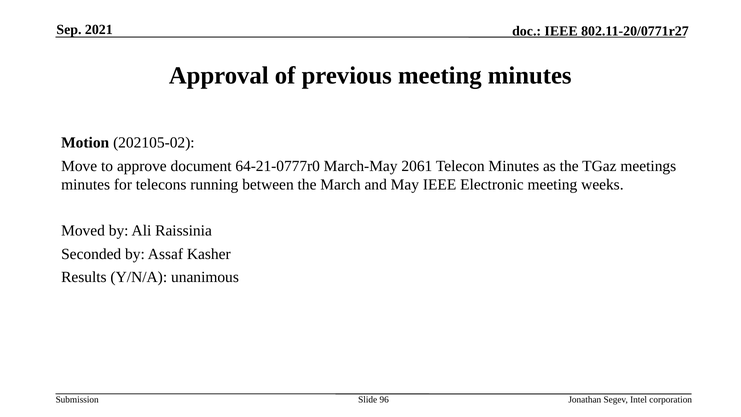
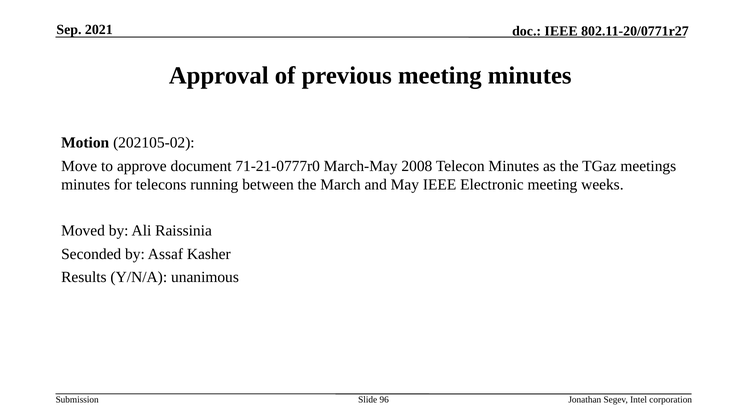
64-21-0777r0: 64-21-0777r0 -> 71-21-0777r0 (278, 166)
2061: 2061 -> 2008 (417, 166)
